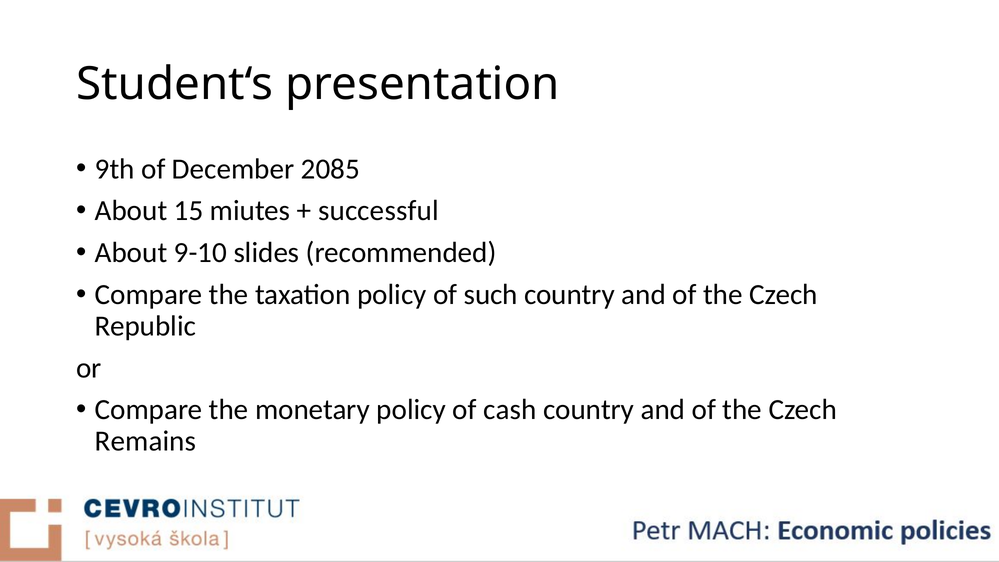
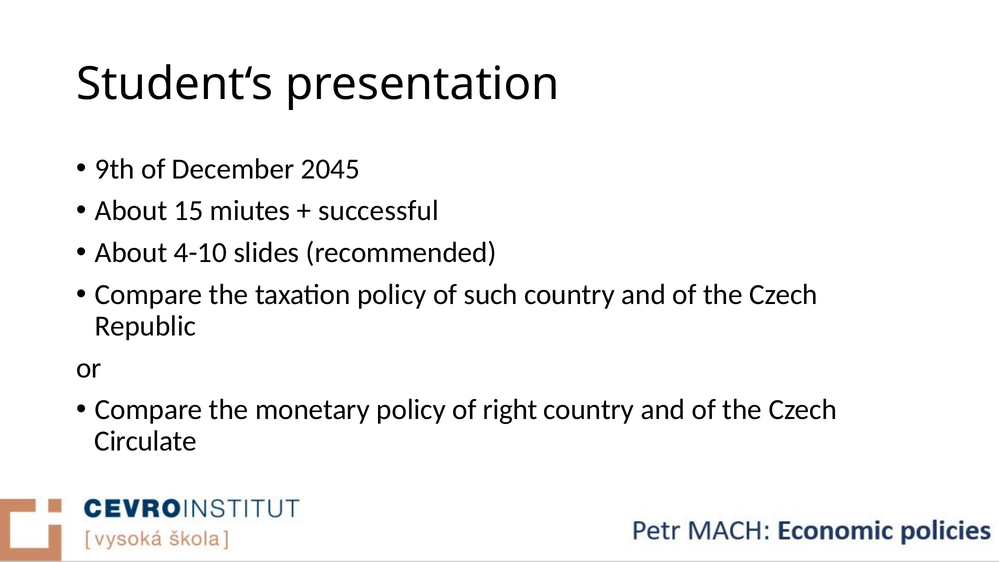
2085: 2085 -> 2045 (330, 169)
9-10: 9-10 -> 4-10 (200, 253)
cash: cash -> right (510, 410)
Remains: Remains -> Circulate (146, 441)
